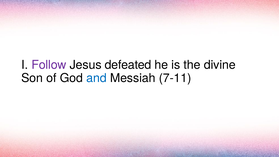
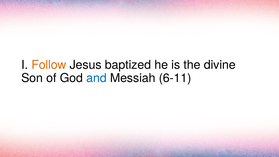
Follow colour: purple -> orange (49, 65)
defeated: defeated -> baptized (128, 65)
7-11: 7-11 -> 6-11 (175, 78)
